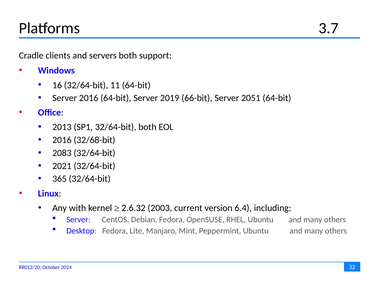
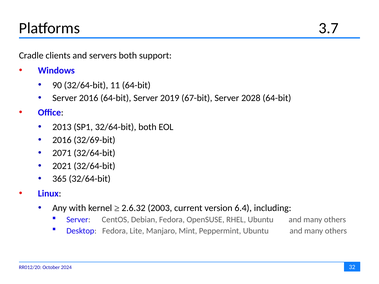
16: 16 -> 90 (57, 85)
66-bit: 66-bit -> 67-bit (197, 98)
2051: 2051 -> 2028 (251, 98)
32/68-bit: 32/68-bit -> 32/69-bit (94, 140)
2083: 2083 -> 2071 (62, 153)
